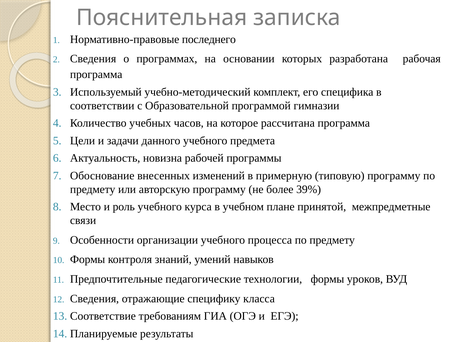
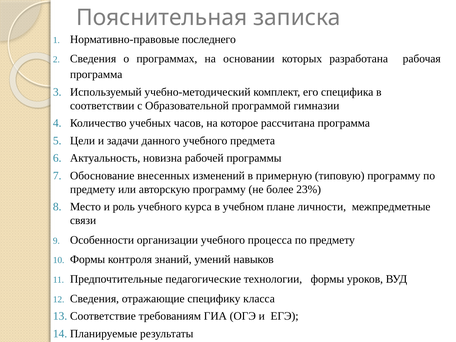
39%: 39% -> 23% (309, 189)
принятой: принятой -> личности (322, 207)
